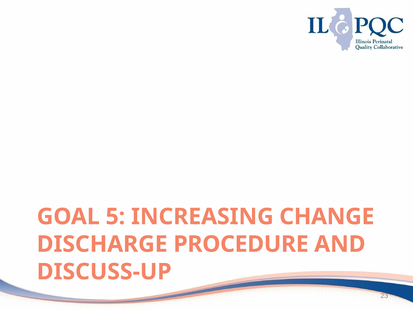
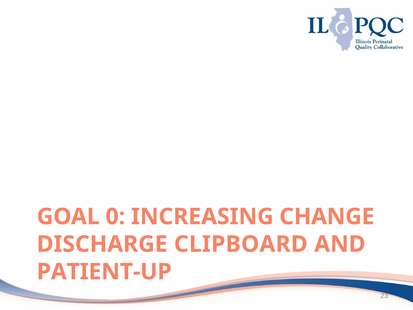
5: 5 -> 0 (115, 216)
PROCEDURE: PROCEDURE -> CLIPBOARD (241, 244)
DISCUSS-UP: DISCUSS-UP -> PATIENT-UP (104, 272)
